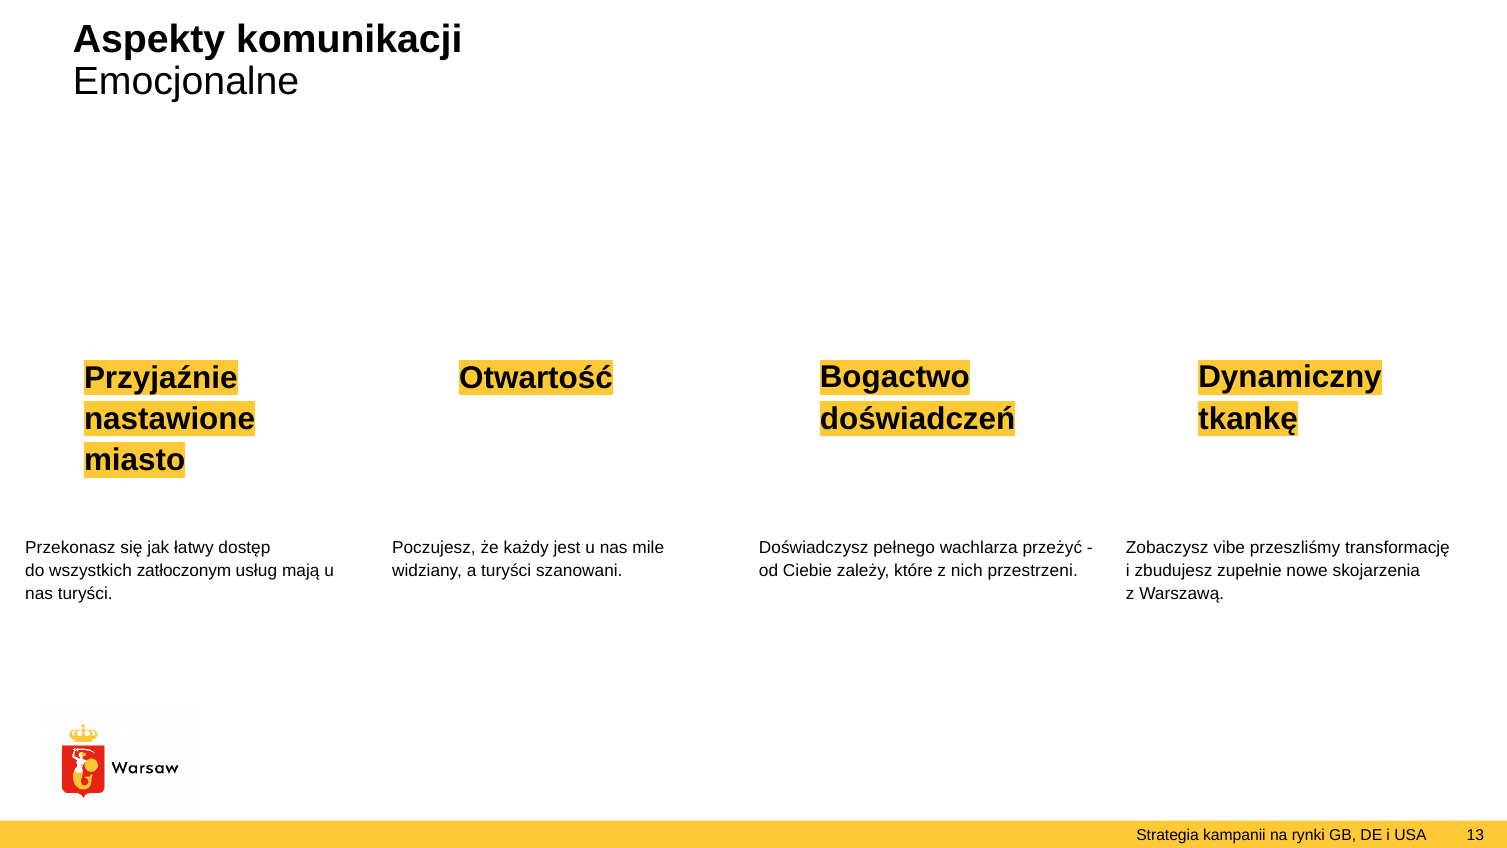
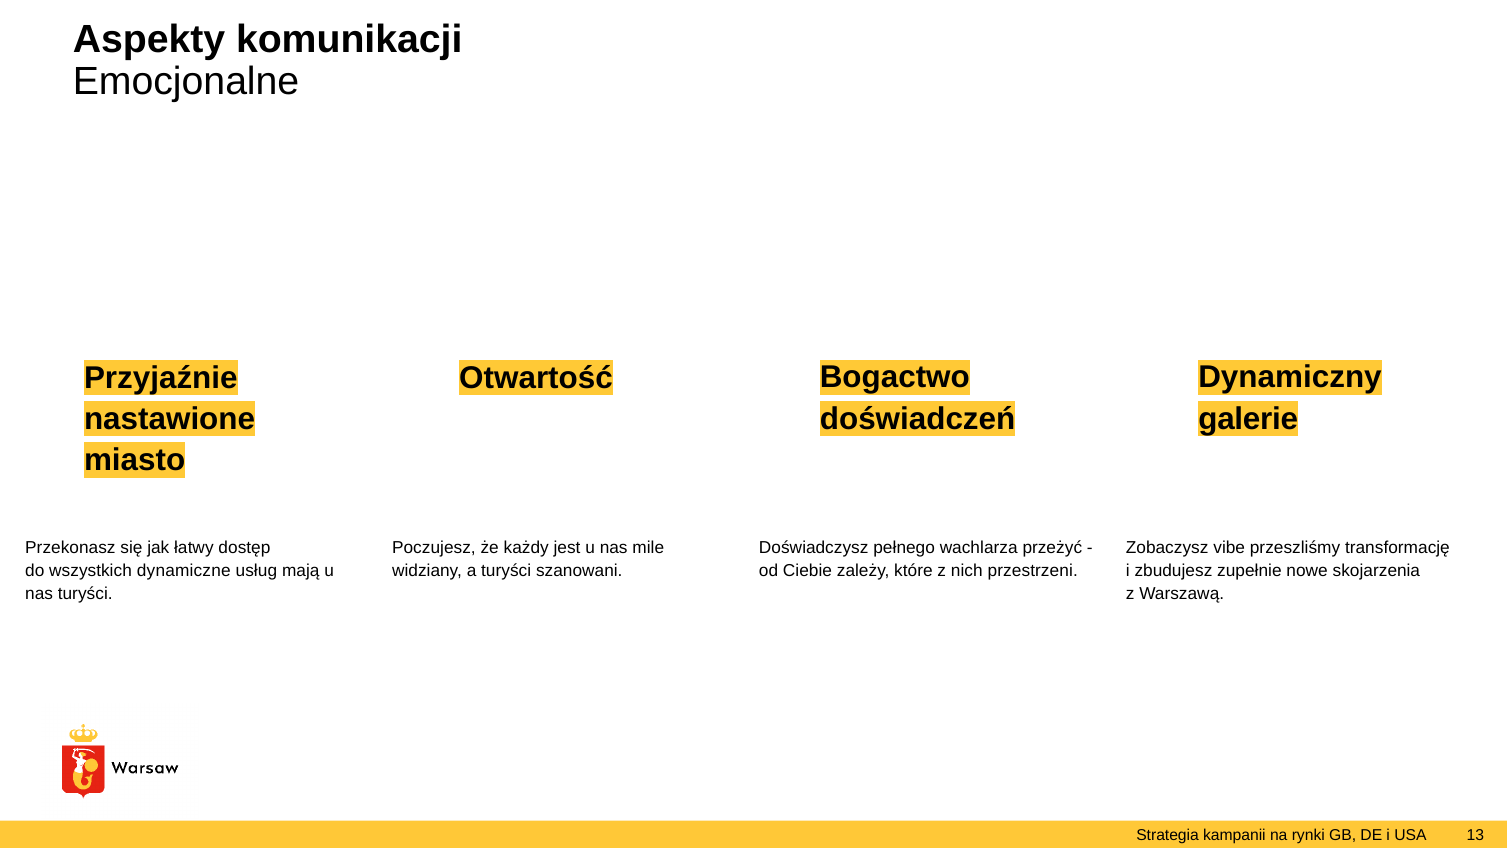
tkankę: tkankę -> galerie (1248, 419)
zatłoczonym: zatłoczonym -> dynamiczne (184, 570)
